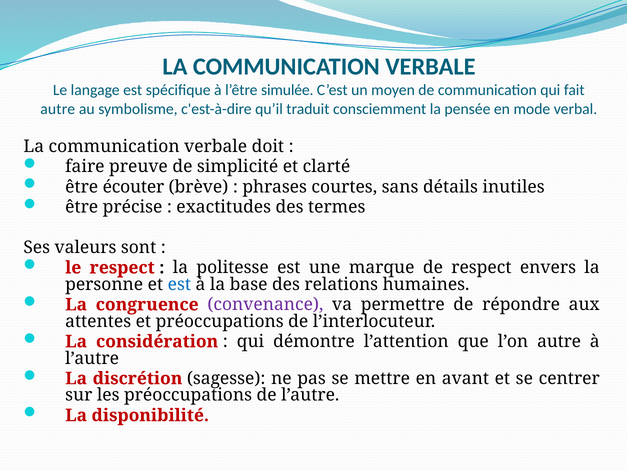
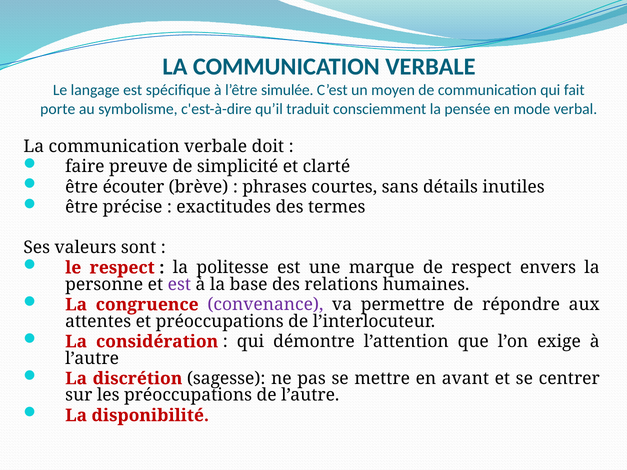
autre: autre -> porte (58, 109)
est colour: blue -> purple (179, 285)
l’on autre: autre -> exige (559, 342)
